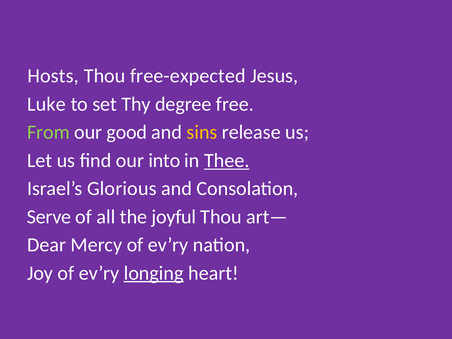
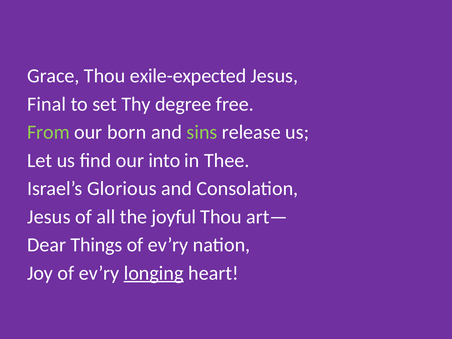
Hosts: Hosts -> Grace (53, 76)
free-expected: free-expected -> exile-expected (188, 76)
Luke: Luke -> Final (47, 104)
good: good -> born (127, 132)
sins colour: yellow -> light green (202, 132)
Thee underline: present -> none (227, 160)
Serve: Serve -> Jesus (49, 217)
Mercy: Mercy -> Things (96, 245)
